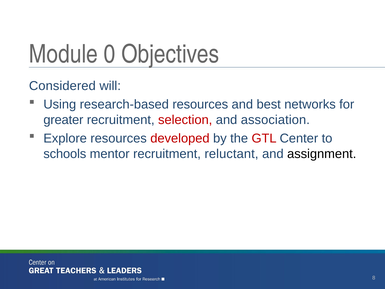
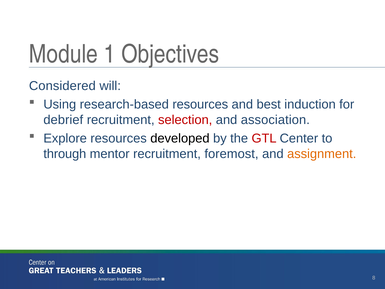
0: 0 -> 1 (110, 54)
networks: networks -> induction (310, 104)
greater: greater -> debrief (63, 120)
developed colour: red -> black (180, 138)
schools: schools -> through (65, 154)
reluctant: reluctant -> foremost (231, 154)
assignment colour: black -> orange (322, 154)
